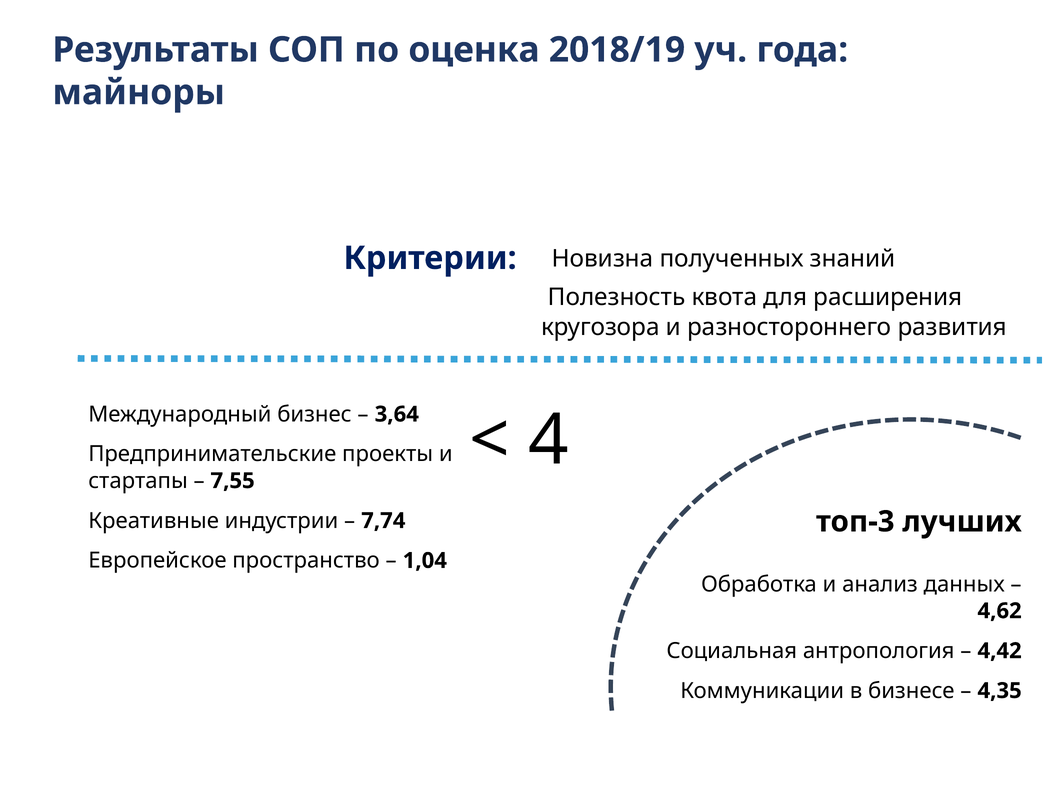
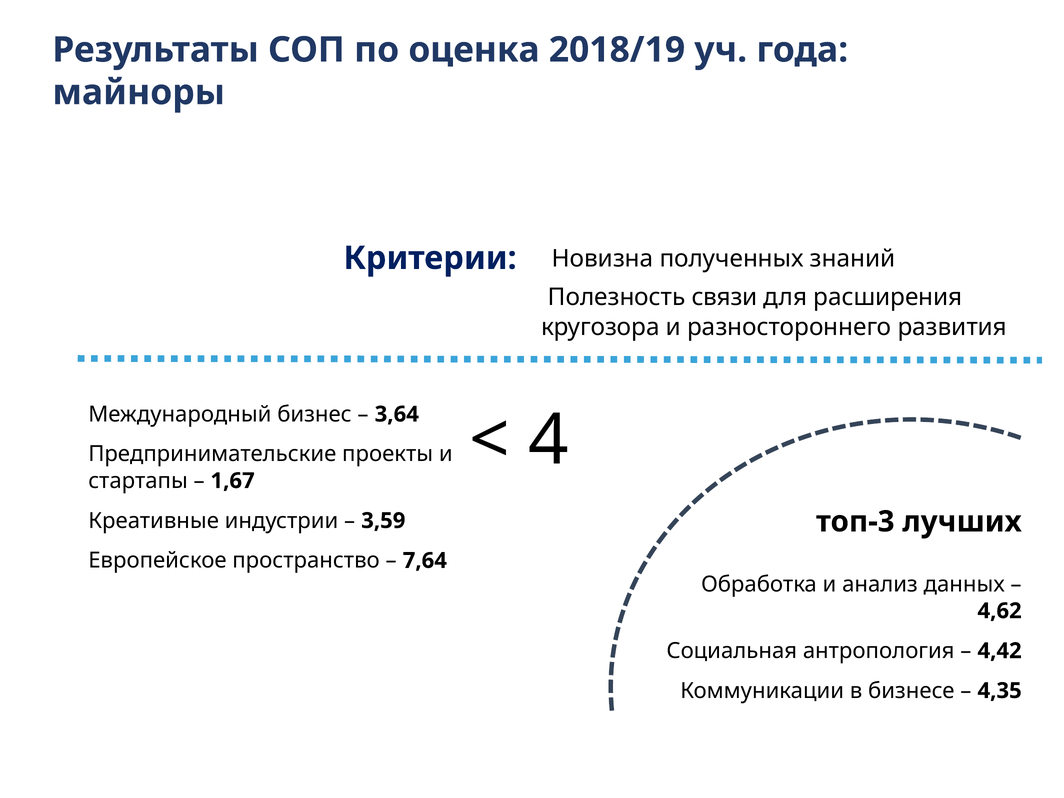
квота: квота -> связи (725, 297)
7,55: 7,55 -> 1,67 (233, 481)
7,74: 7,74 -> 3,59 (383, 521)
1,04: 1,04 -> 7,64 (425, 561)
